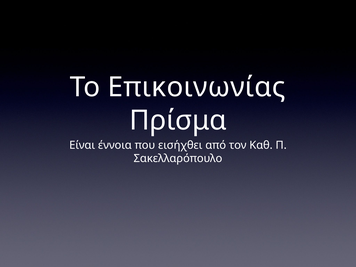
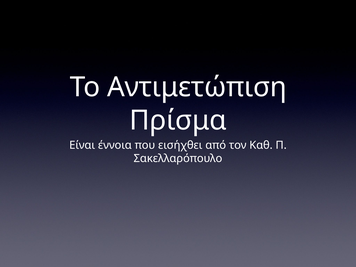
Επικοινωνίας: Επικοινωνίας -> Αντιμετώπιση (197, 87)
